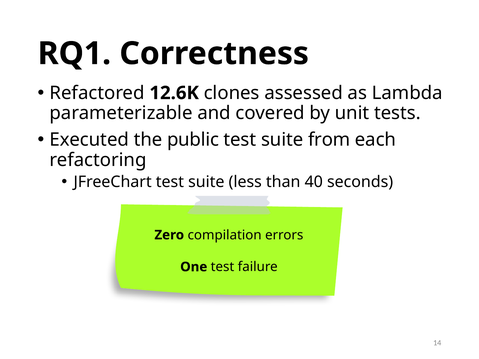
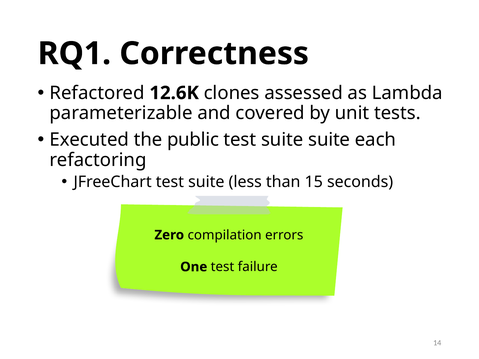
suite from: from -> suite (329, 140)
40: 40 -> 15 (314, 182)
